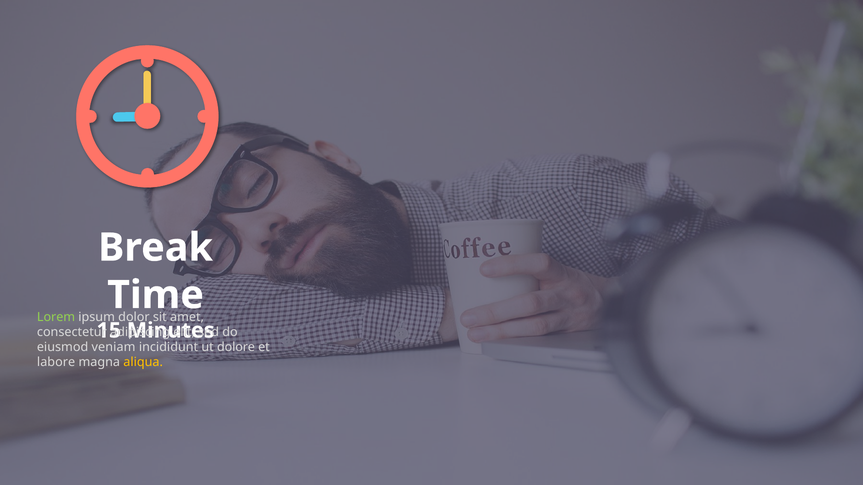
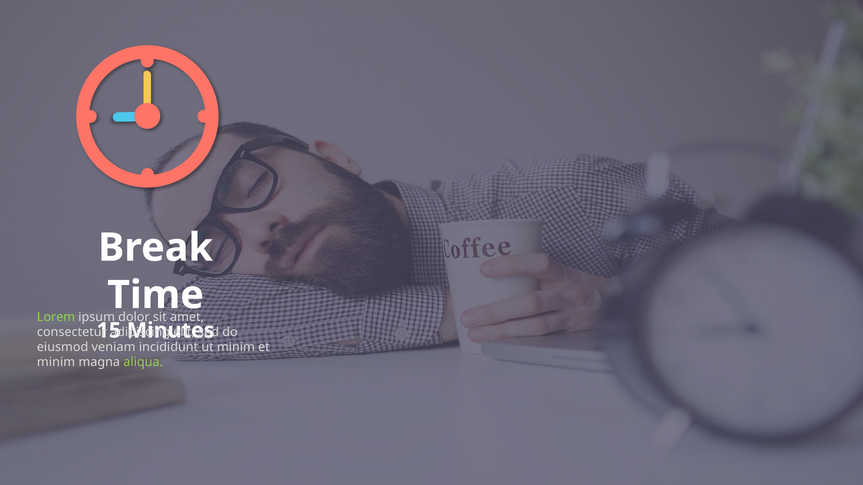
dolore: dolore -> minim (236, 348)
labore: labore -> minim (56, 363)
aliqua colour: yellow -> light green (143, 363)
